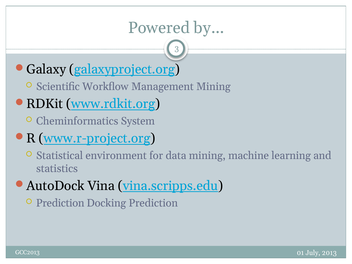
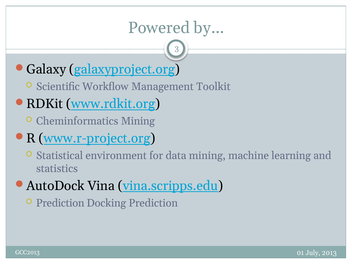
Management Mining: Mining -> Toolkit (213, 87)
Cheminformatics System: System -> Mining (138, 121)
